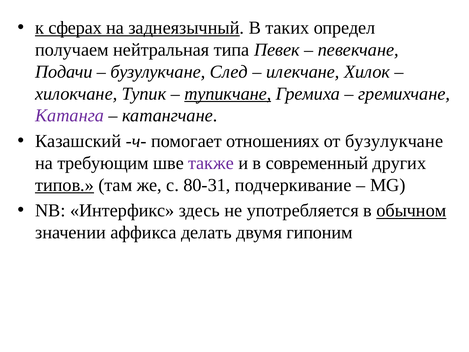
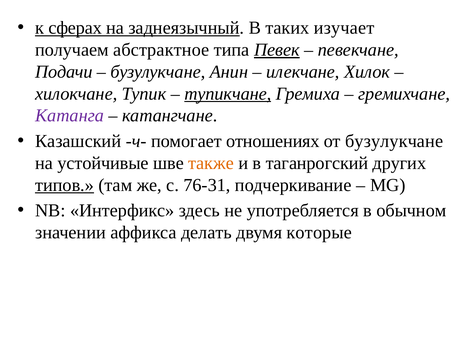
определ: определ -> изучает (344, 28)
нейтральная: нейтральная -> абстрактное (161, 50)
Певек underline: none -> present (277, 50)
След: След -> Анин (229, 72)
требующим: требующим -> устойчивые (103, 163)
также colour: purple -> orange (211, 163)
современный: современный -> таганрогский (317, 163)
80-31: 80-31 -> 76-31 (207, 185)
обычном underline: present -> none (411, 210)
гипоним: гипоним -> которые (319, 232)
